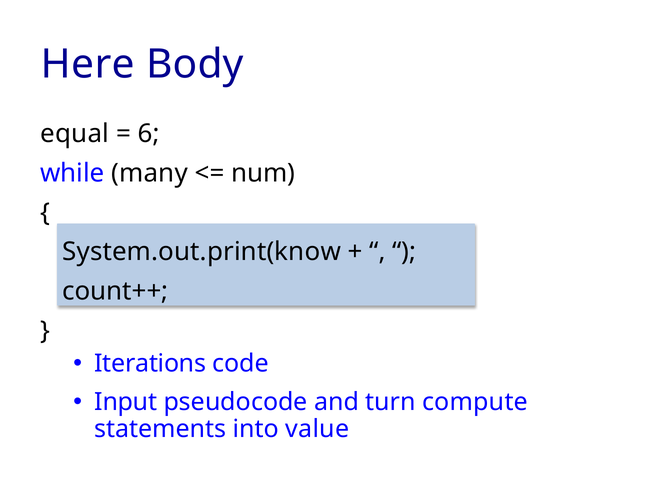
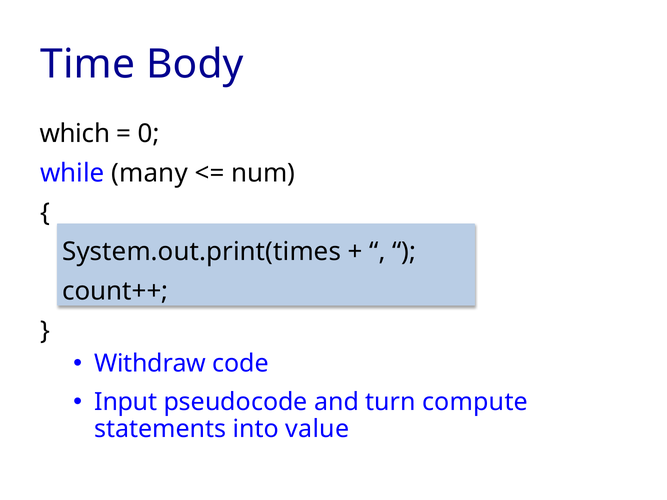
Here: Here -> Time (88, 65)
equal: equal -> which (75, 134)
6: 6 -> 0 (149, 134)
System.out.print(know: System.out.print(know -> System.out.print(times (202, 252)
Iterations: Iterations -> Withdraw (150, 364)
